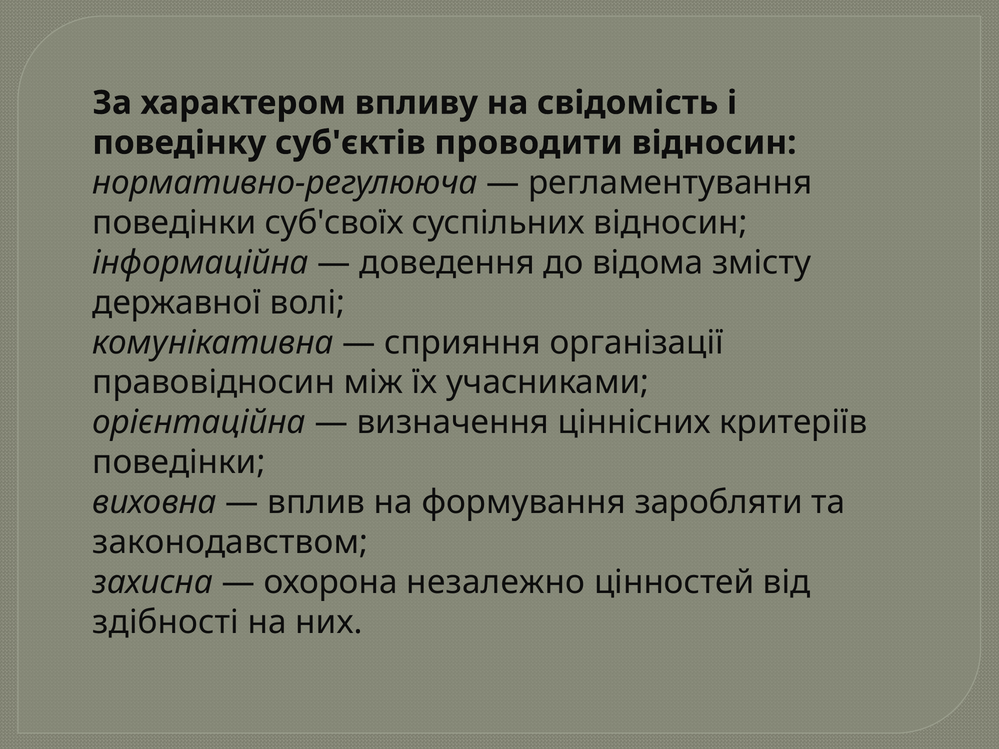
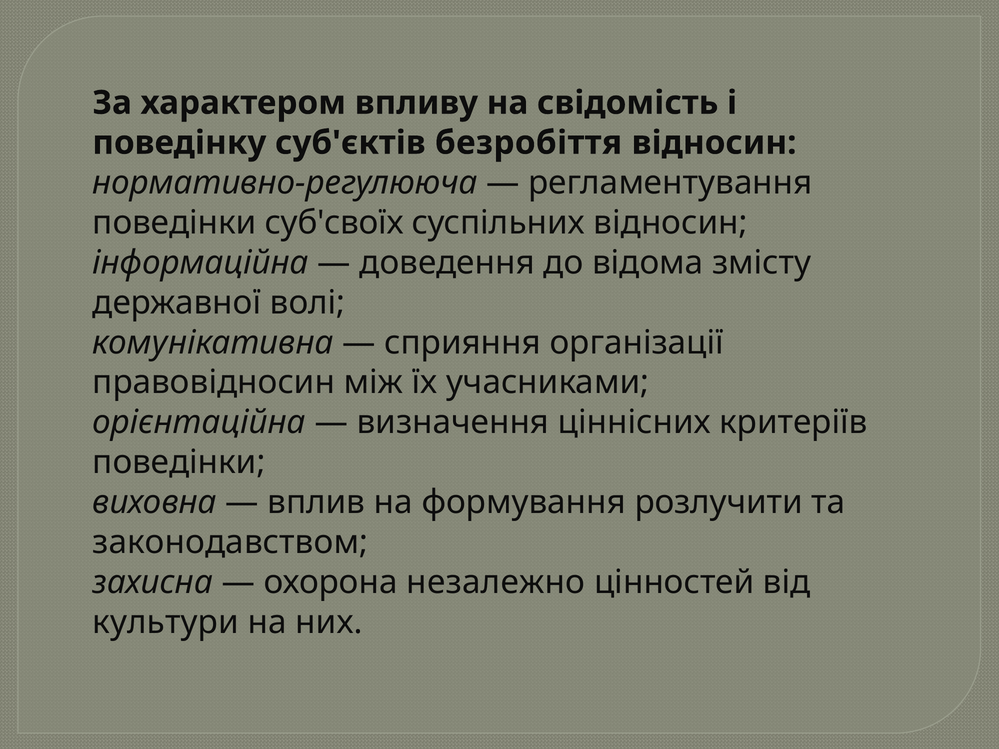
проводити: проводити -> безробіття (529, 143)
заробляти: заробляти -> розлучити (719, 502)
здібності: здібності -> культури (166, 622)
